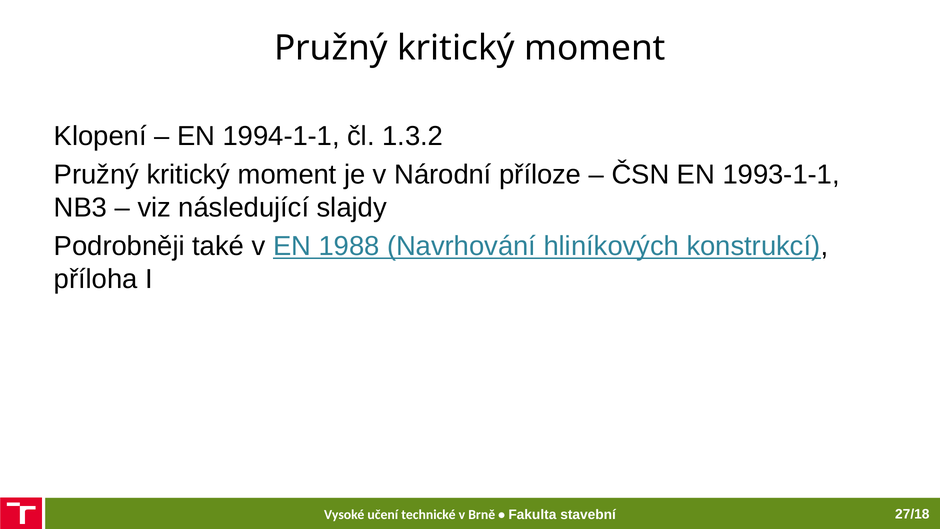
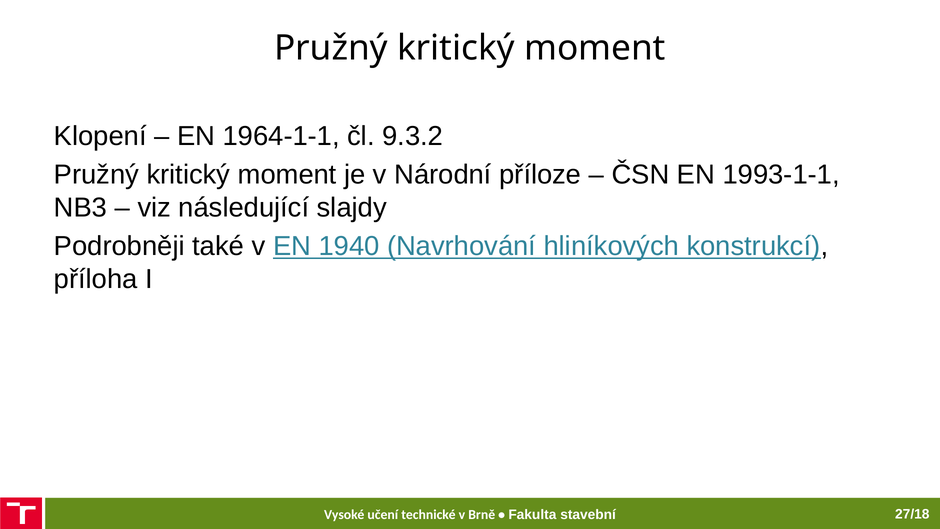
1994-1-1: 1994-1-1 -> 1964-1-1 (281, 136)
1.3.2: 1.3.2 -> 9.3.2 (413, 136)
1988: 1988 -> 1940 (349, 246)
